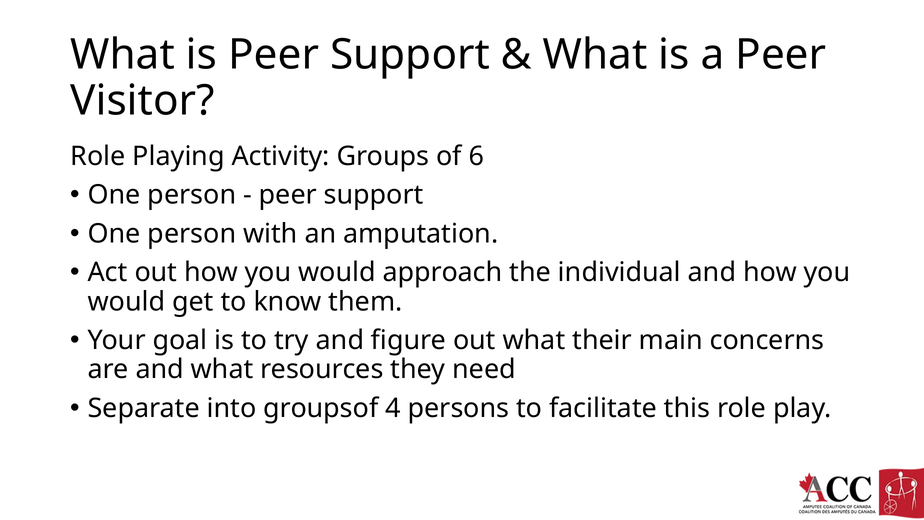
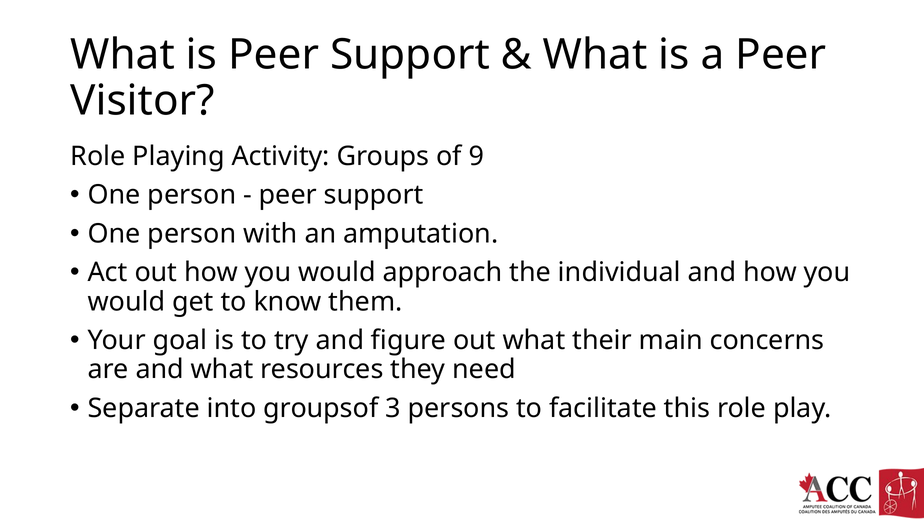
6: 6 -> 9 (476, 156)
4: 4 -> 3 (393, 408)
